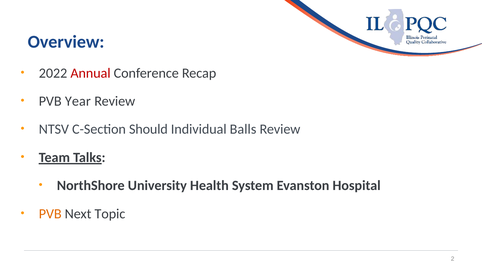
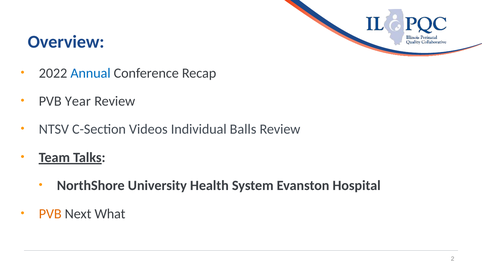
Annual colour: red -> blue (91, 73)
Should: Should -> Videos (148, 129)
Topic: Topic -> What (110, 214)
